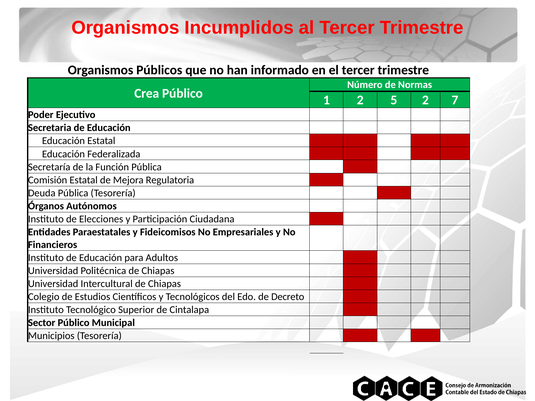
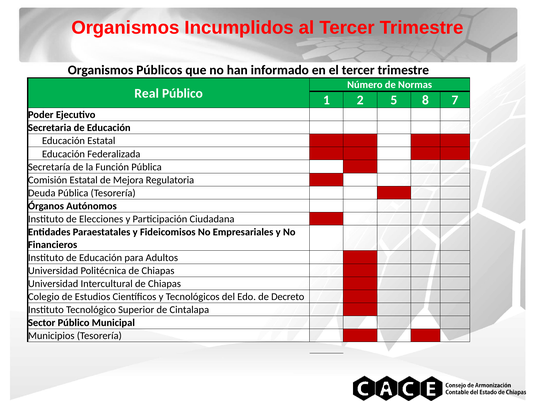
Crea: Crea -> Real (147, 93)
5 2: 2 -> 8 (425, 100)
